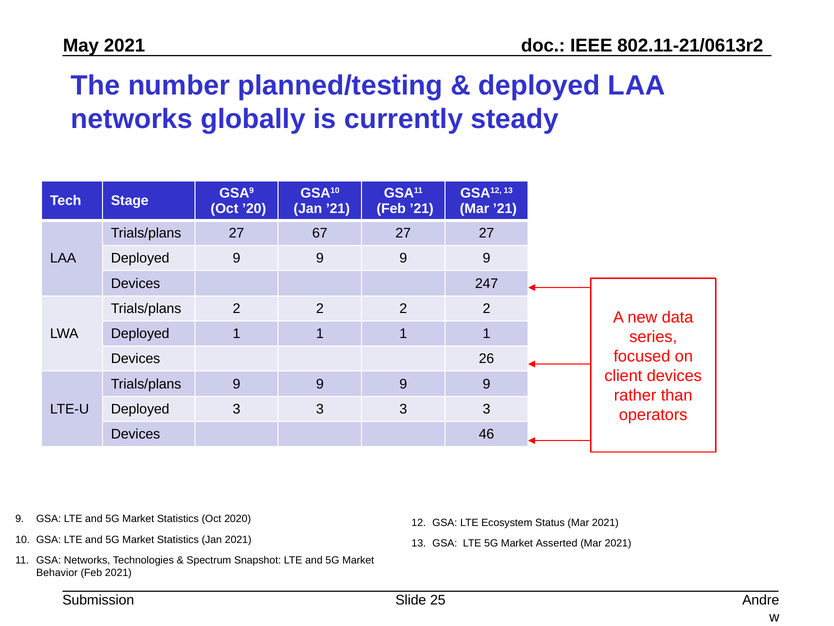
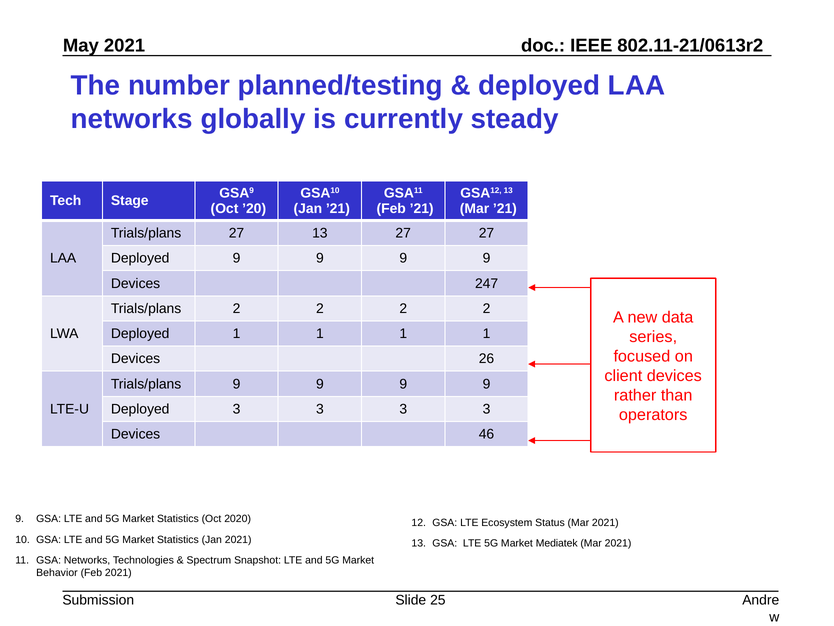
27 67: 67 -> 13 (320, 233)
Asserted: Asserted -> Mediatek (557, 543)
